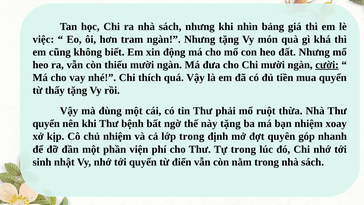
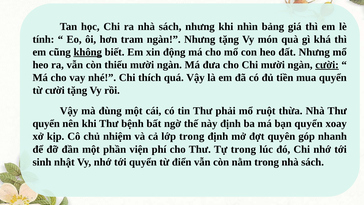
việc: việc -> tính (43, 39)
không underline: none -> present (88, 52)
từ thấy: thấy -> cười (55, 90)
này tặng: tặng -> định (231, 124)
bạn nhiệm: nhiệm -> quyển (309, 124)
